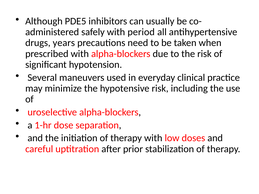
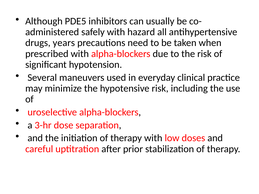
period: period -> hazard (141, 32)
1-hr: 1-hr -> 3-hr (43, 125)
